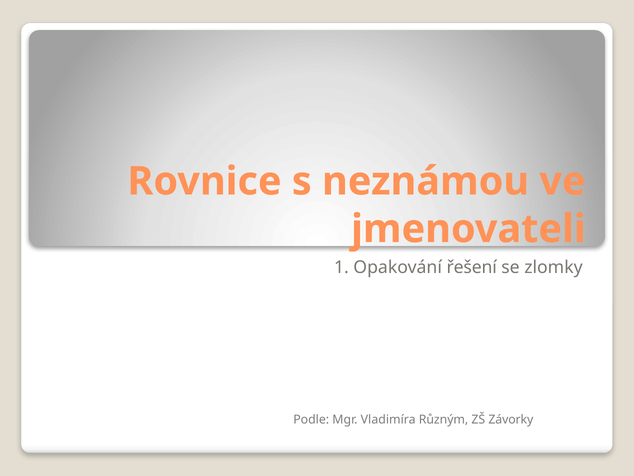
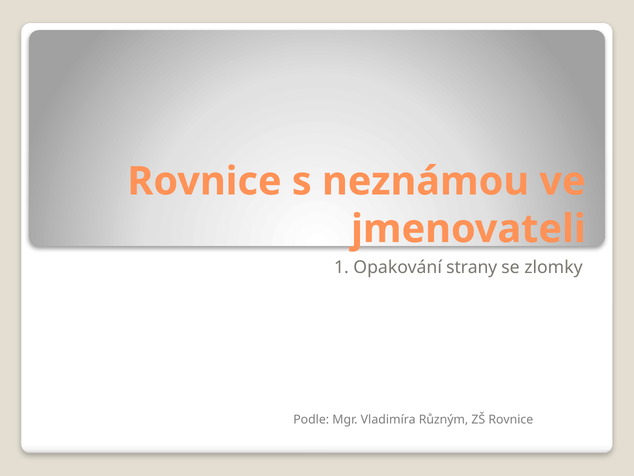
řešení: řešení -> strany (472, 267)
ZŠ Závorky: Závorky -> Rovnice (511, 419)
